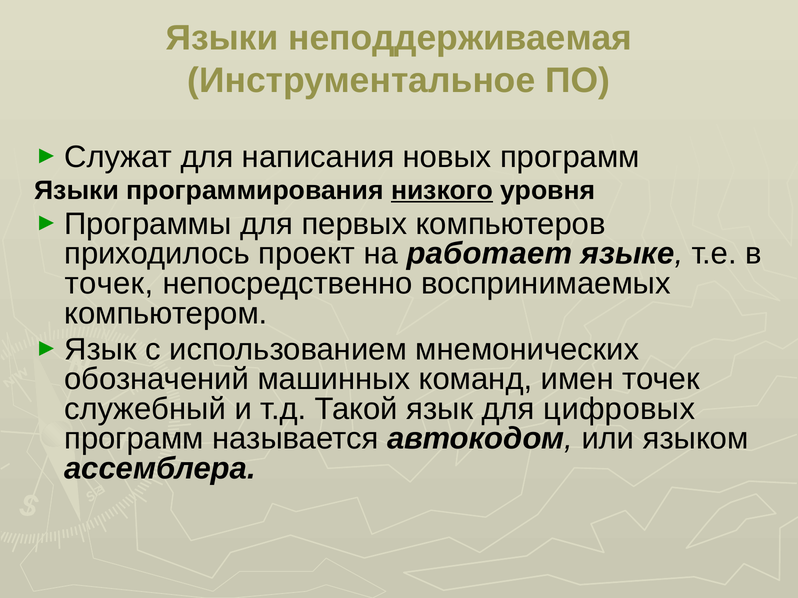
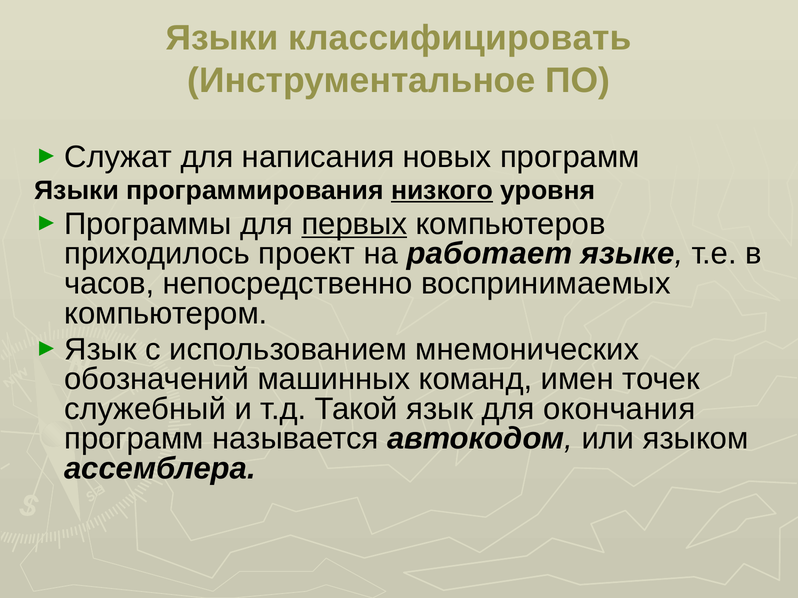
неподдерживаемая: неподдерживаемая -> классифицировать (460, 38)
первых underline: none -> present (354, 224)
точек: точек -> часов (109, 284)
цифровых: цифровых -> окончания (619, 409)
